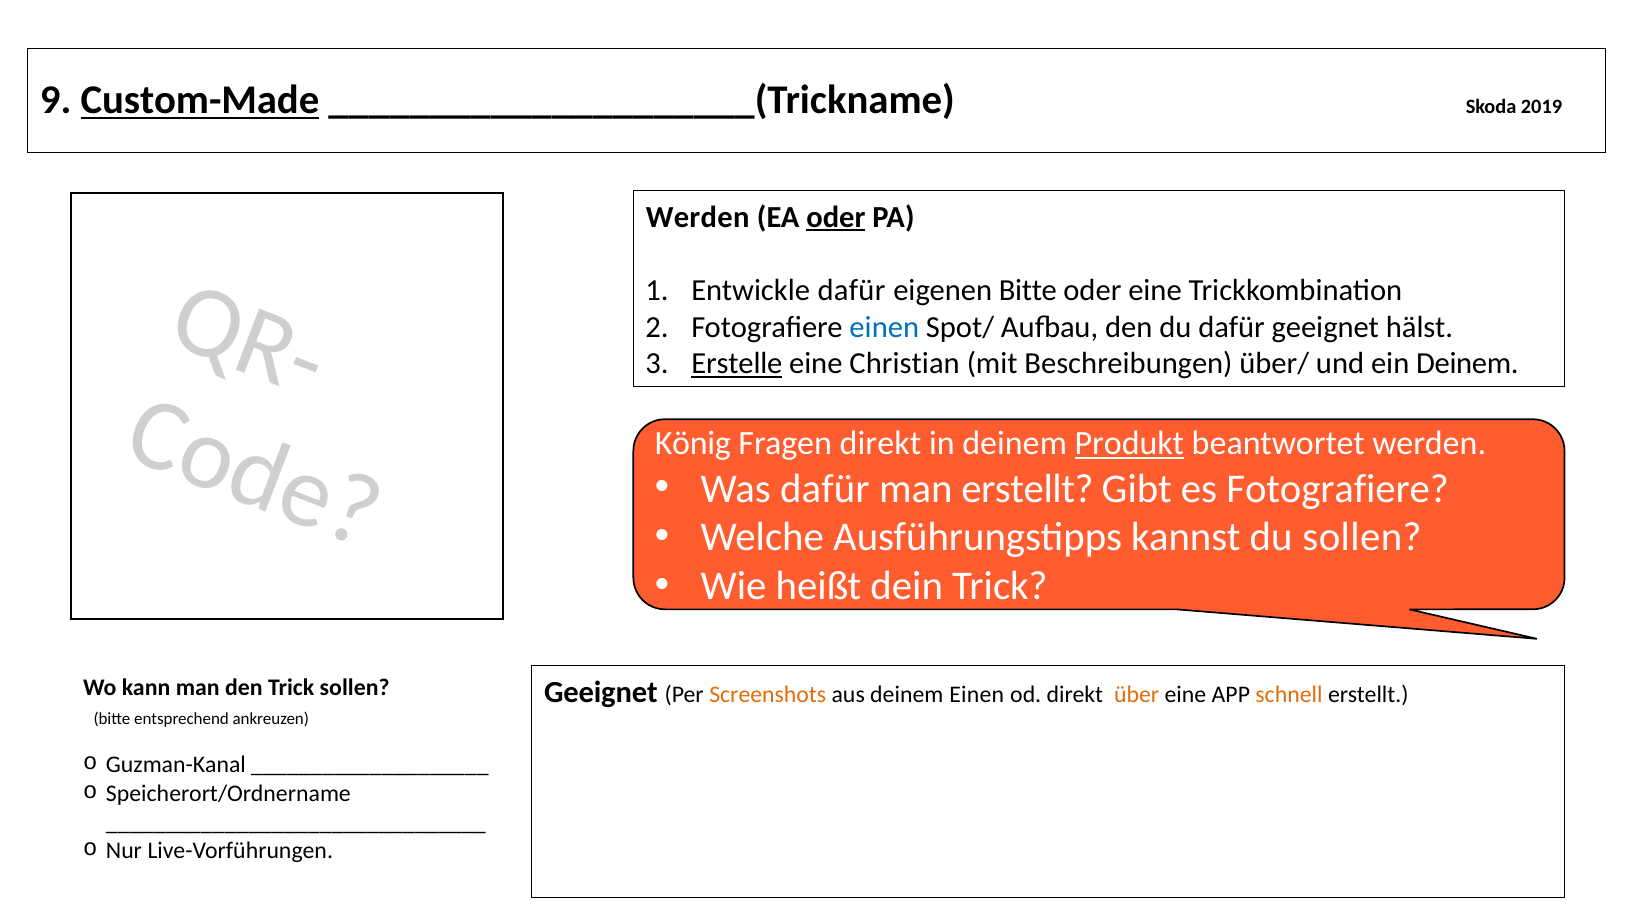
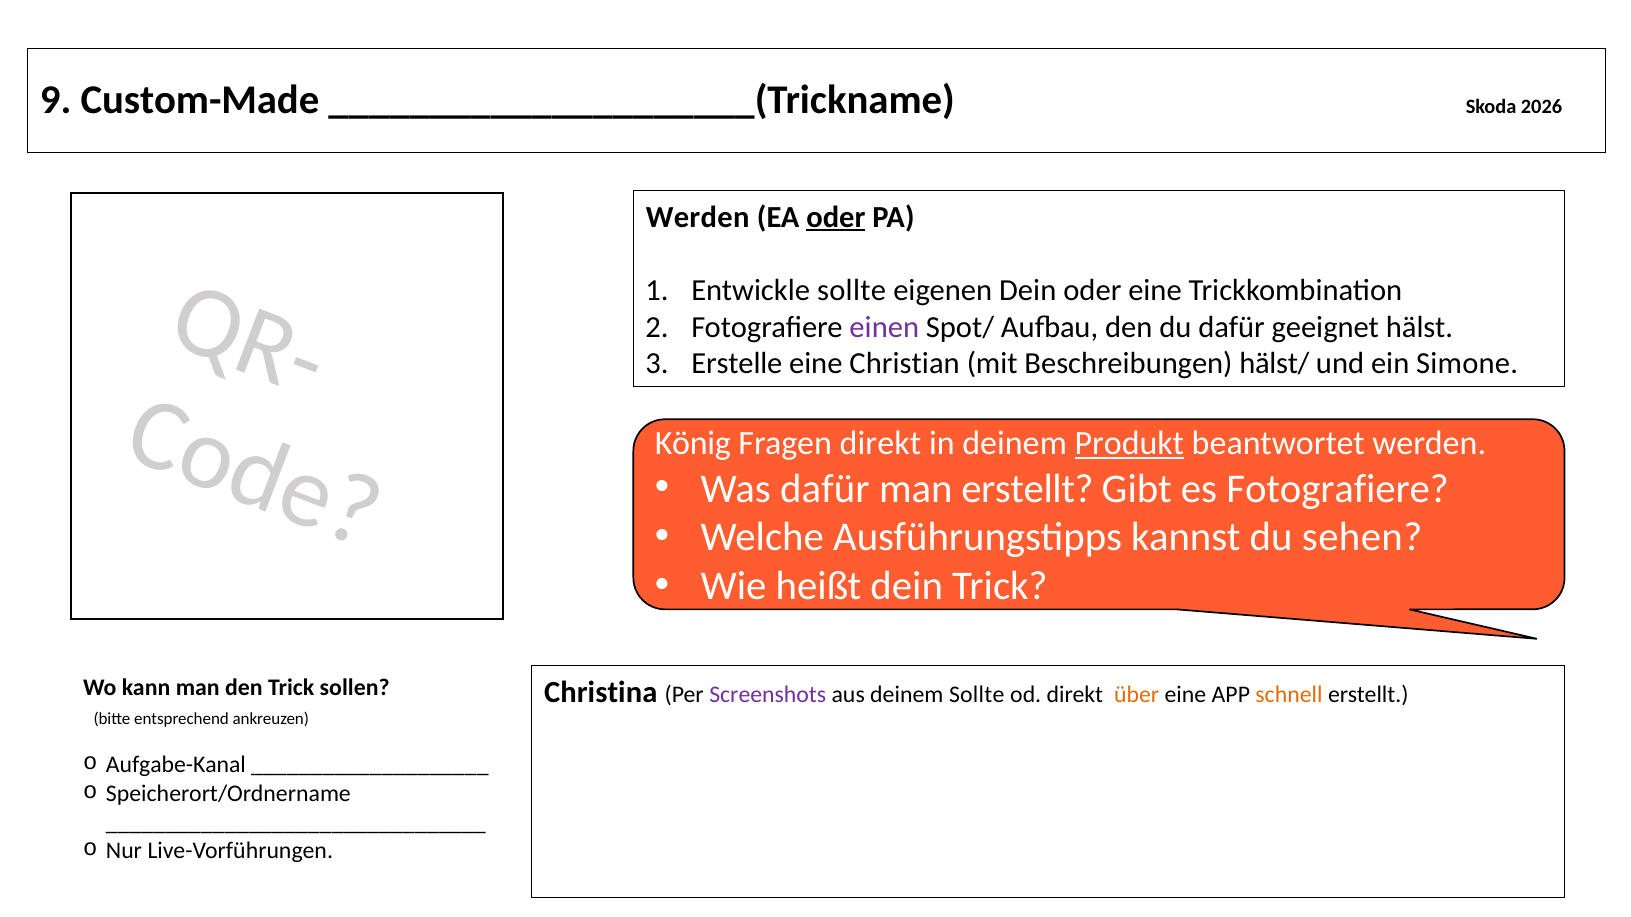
Custom-Made underline: present -> none (200, 100)
2019: 2019 -> 2026 (1542, 107)
Entwickle dafür: dafür -> sollte (852, 291)
eigenen Bitte: Bitte -> Dein (1028, 291)
einen colour: blue -> purple (884, 327)
Erstelle underline: present -> none (737, 364)
über/: über/ -> hälst/ (1274, 364)
ein Deinem: Deinem -> Simone (1467, 364)
du sollen: sollen -> sehen (1362, 538)
Geeignet: Geeignet -> Christina (601, 692)
Screenshots colour: orange -> purple (768, 695)
deinem Einen: Einen -> Sollte (977, 695)
Guzman-Kanal: Guzman-Kanal -> Aufgabe-Kanal (176, 765)
